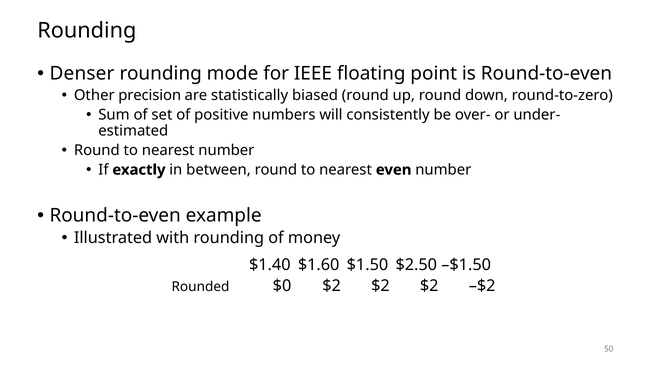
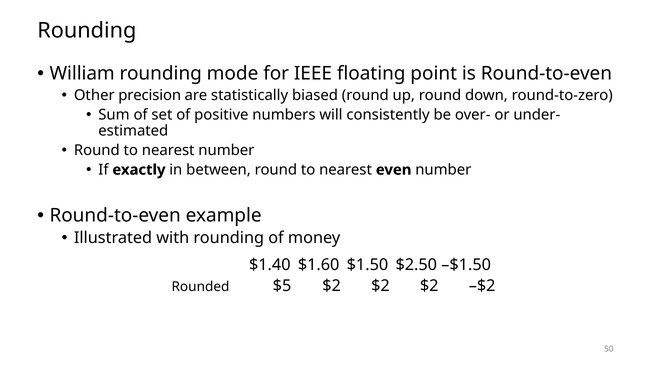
Denser: Denser -> William (82, 74)
$0: $0 -> $5 (282, 286)
